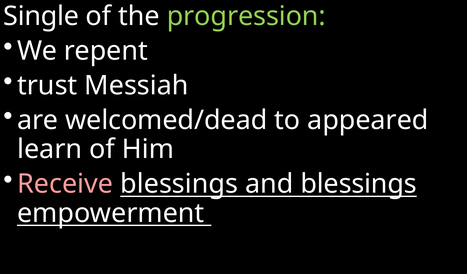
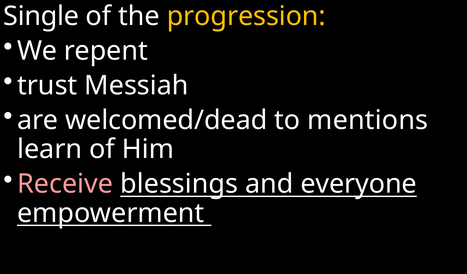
progression colour: light green -> yellow (246, 16)
appeared: appeared -> mentions (368, 120)
and blessings: blessings -> everyone (359, 184)
